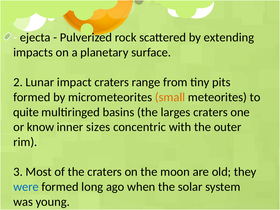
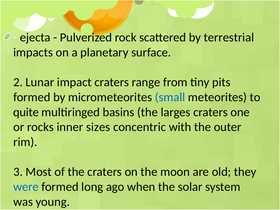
extending: extending -> terrestrial (229, 37)
small colour: orange -> blue (170, 97)
know: know -> rocks (40, 127)
